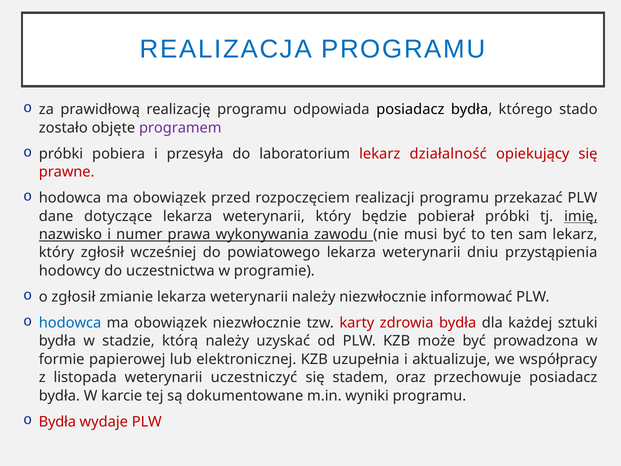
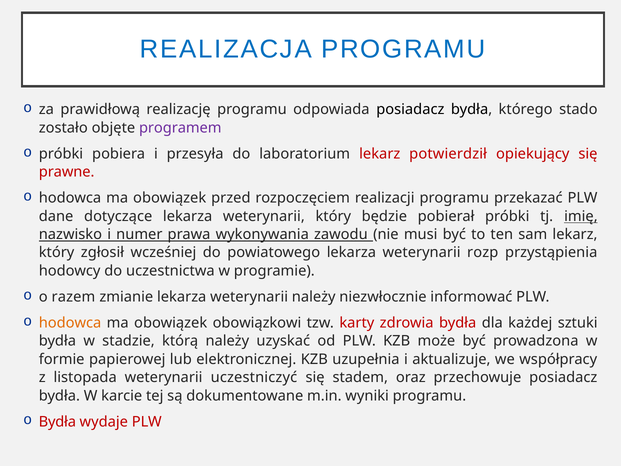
działalność: działalność -> potwierdził (448, 154)
dniu: dniu -> rozp (483, 252)
o zgłosił: zgłosił -> razem (73, 297)
hodowca colour: blue -> orange (70, 323)
obowiązek niezwłocznie: niezwłocznie -> obowiązkowi (257, 323)
